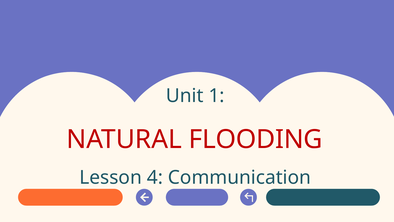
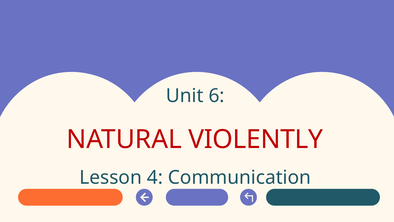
1: 1 -> 6 (217, 96)
FLOODING: FLOODING -> VIOLENTLY (256, 139)
